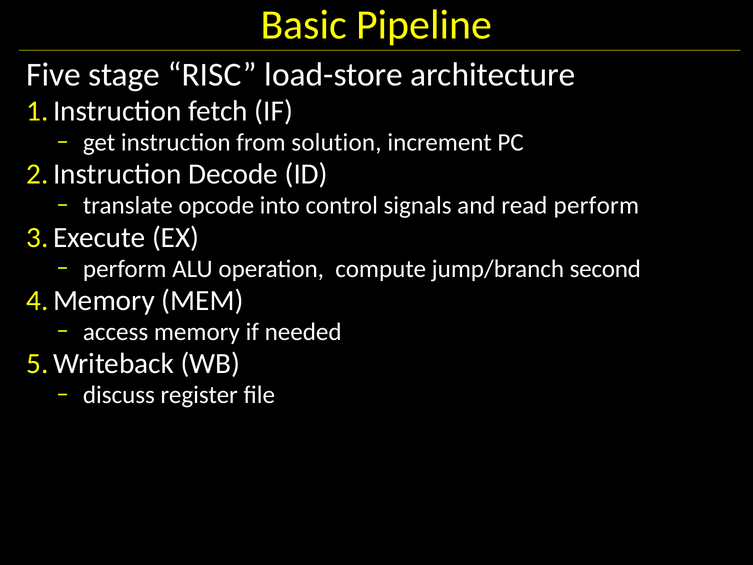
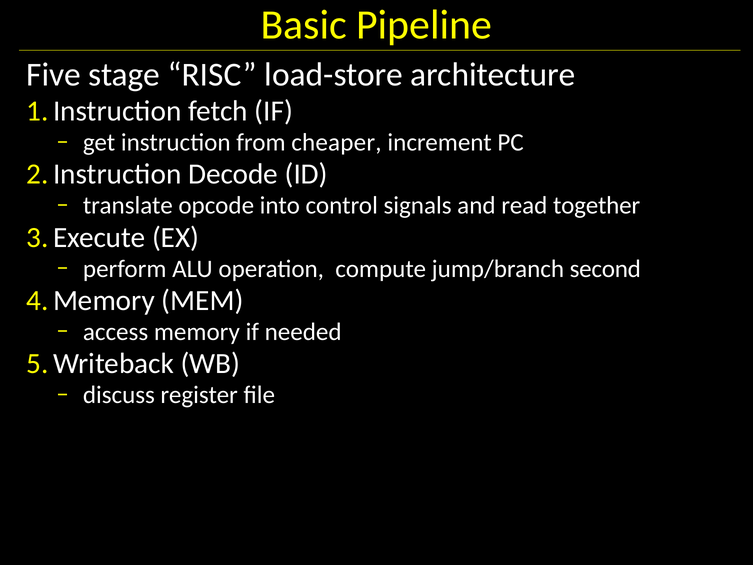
solution: solution -> cheaper (336, 142)
read perform: perform -> together (597, 205)
